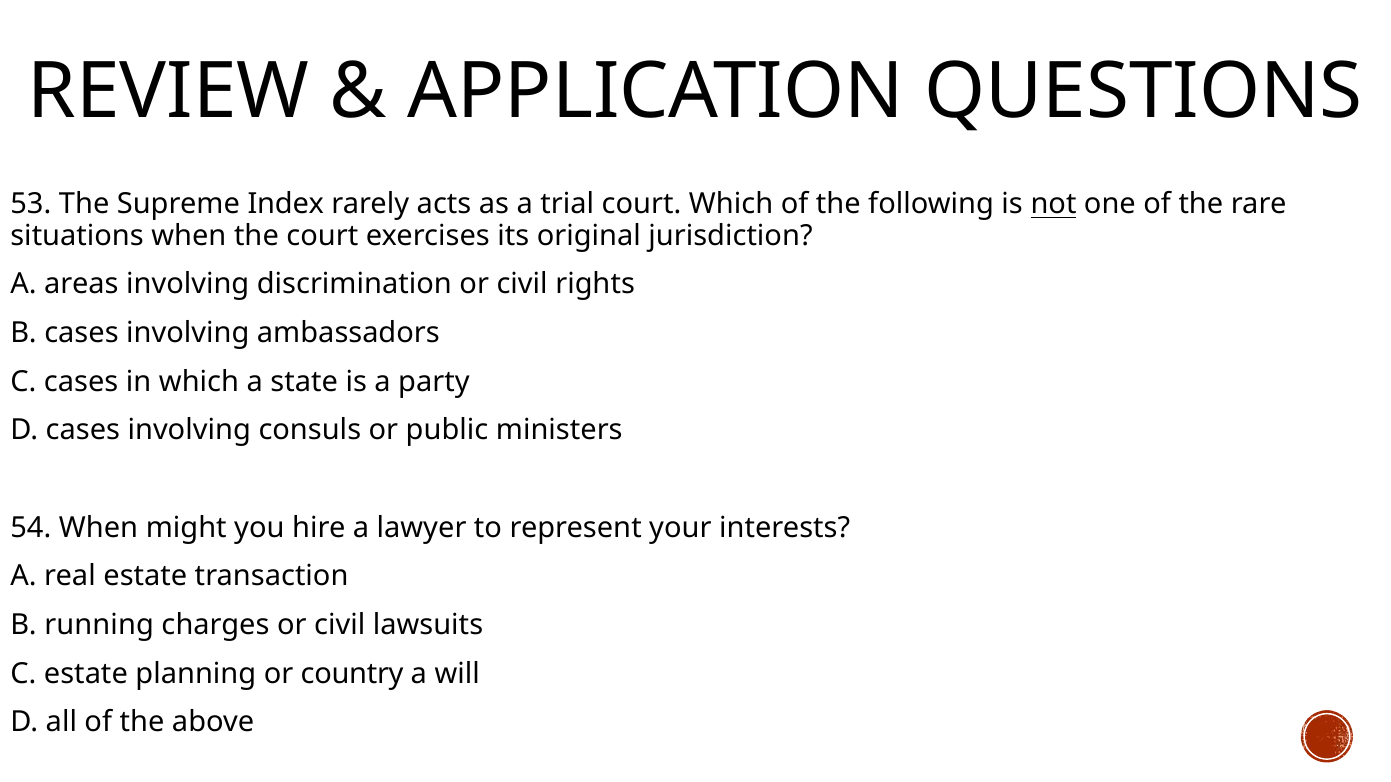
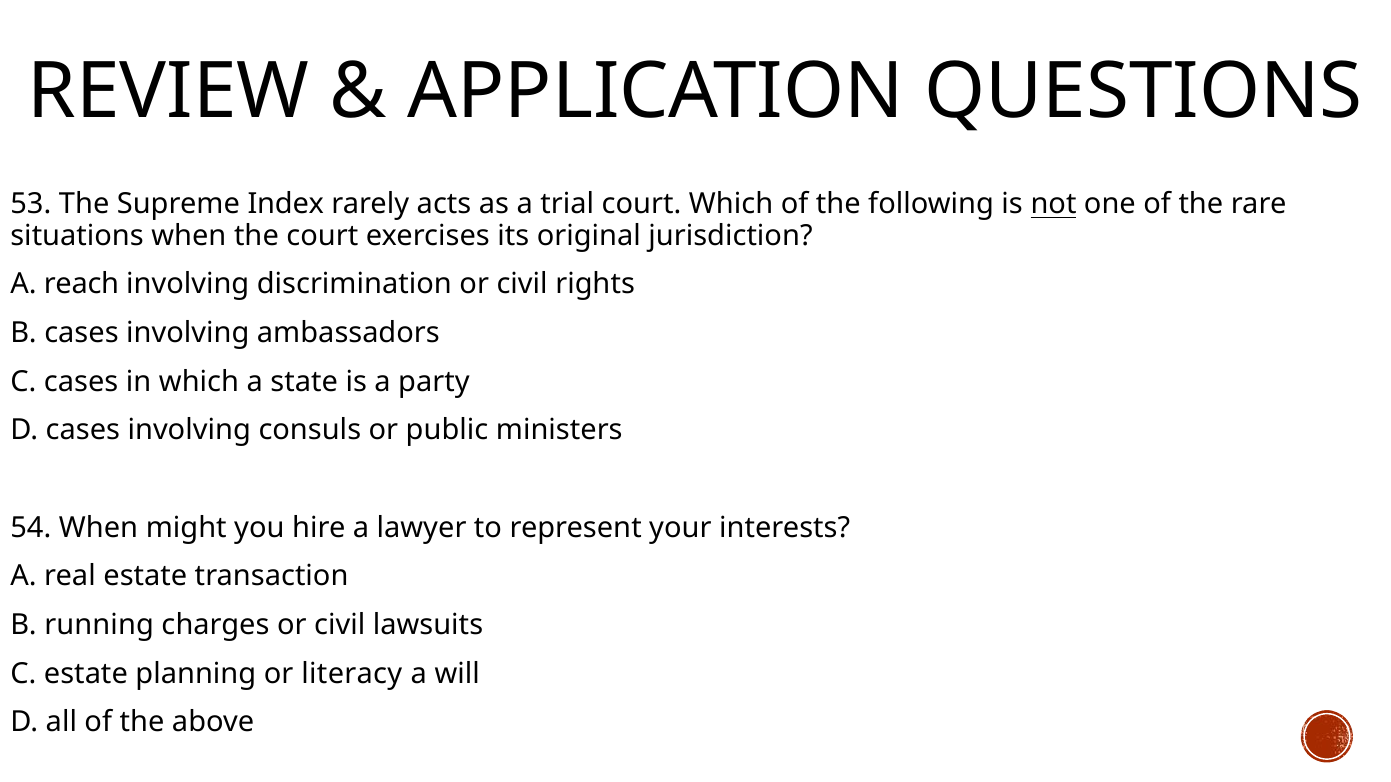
areas: areas -> reach (81, 284)
country: country -> literacy (352, 674)
